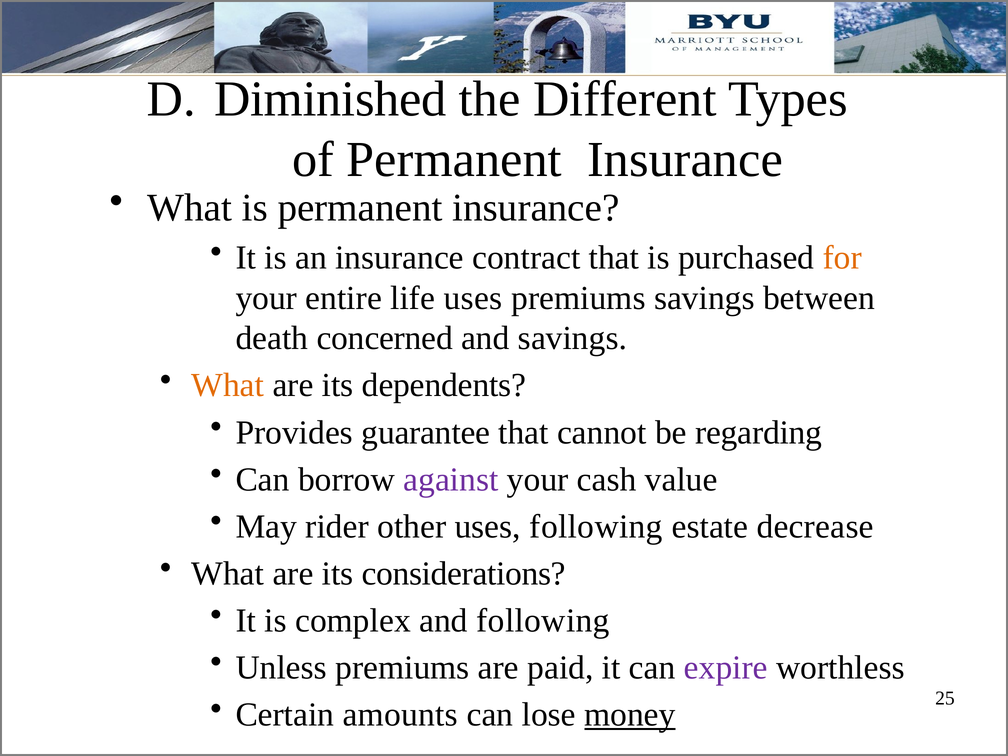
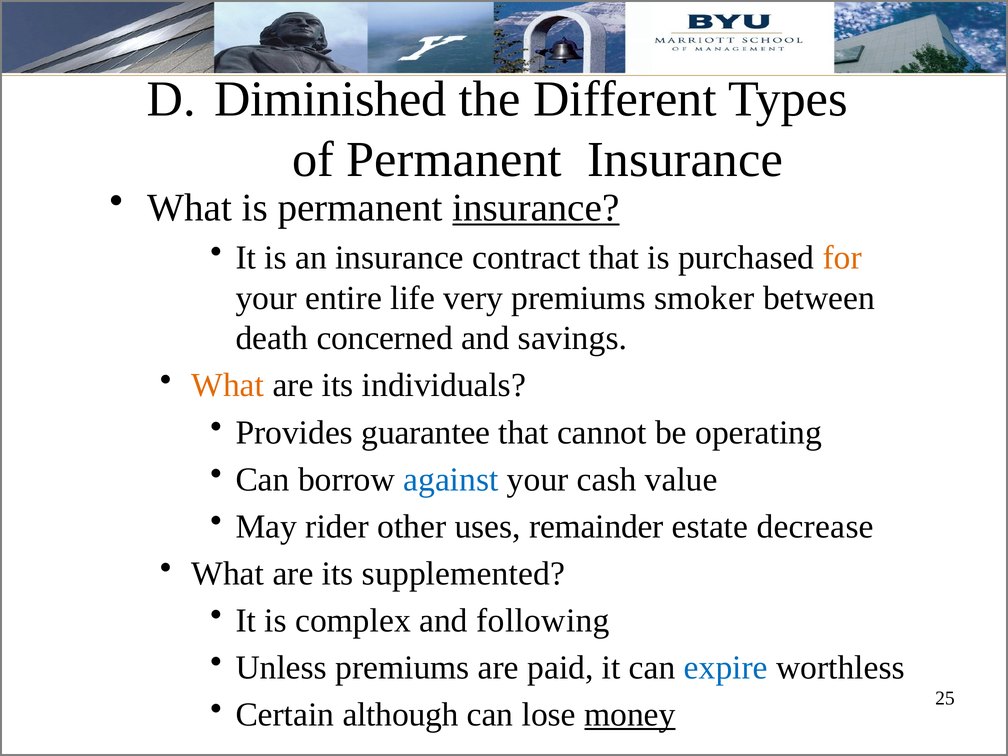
insurance underline: none -> present (536, 208)
life uses: uses -> very (473, 298)
premiums savings: savings -> smoker (704, 298)
dependents: dependents -> individuals (444, 385)
regarding: regarding -> operating (759, 432)
against colour: purple -> blue (451, 479)
uses following: following -> remainder (596, 526)
considerations: considerations -> supplemented (463, 574)
expire colour: purple -> blue (726, 668)
amounts: amounts -> although (401, 715)
